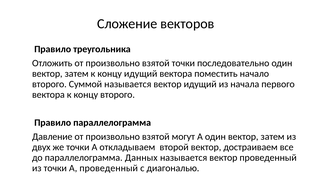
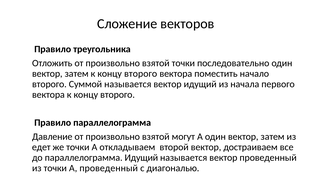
затем к концу идущий: идущий -> второго (141, 74)
двух: двух -> едет (41, 148)
параллелограмма Данных: Данных -> Идущий (141, 158)
